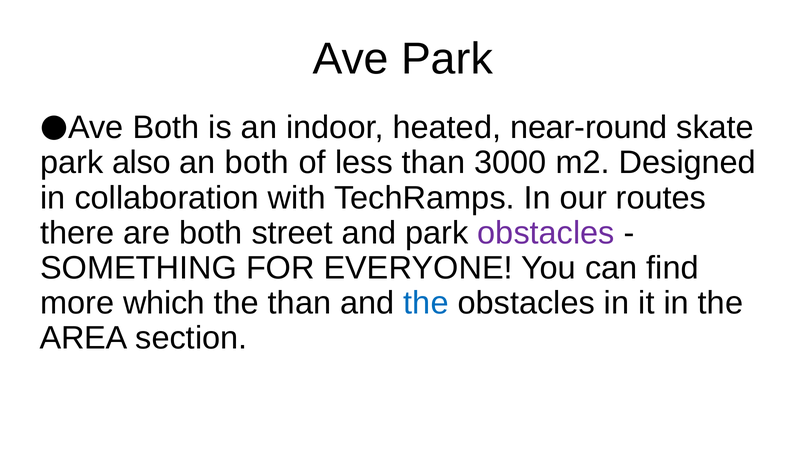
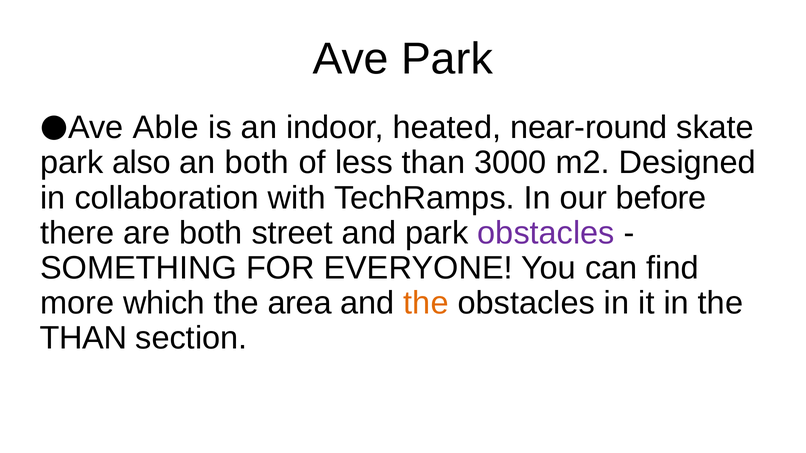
Both: Both -> Able (166, 128)
routes: routes -> before (661, 198)
the than: than -> area (300, 303)
the colour: blue -> orange (426, 303)
AREA: AREA -> THAN (83, 339)
